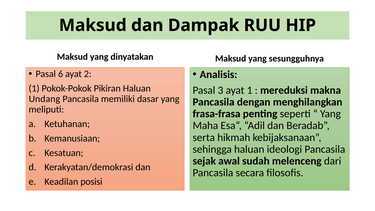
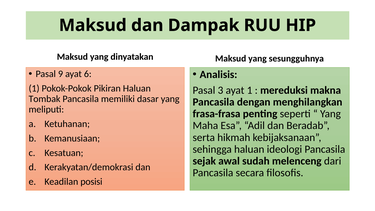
6: 6 -> 9 (61, 74)
2: 2 -> 6 (88, 74)
Undang: Undang -> Tombak (45, 99)
